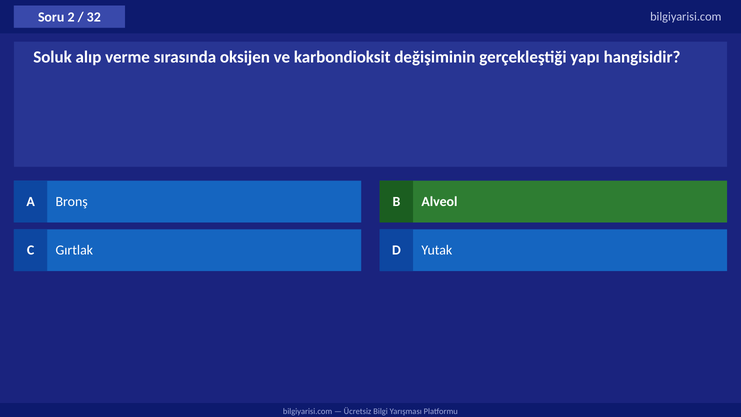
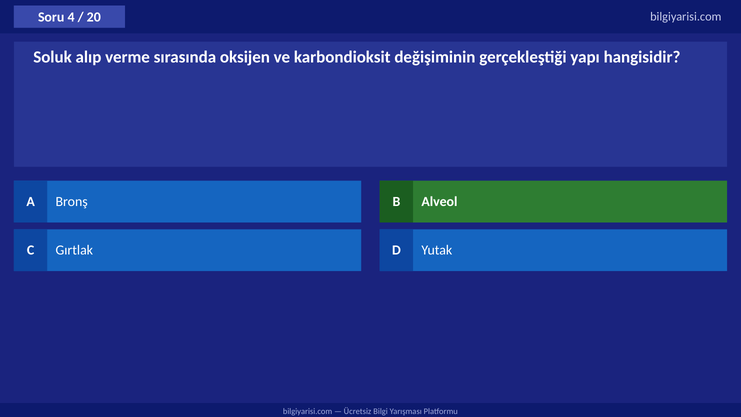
2: 2 -> 4 (71, 17)
32: 32 -> 20 (94, 17)
